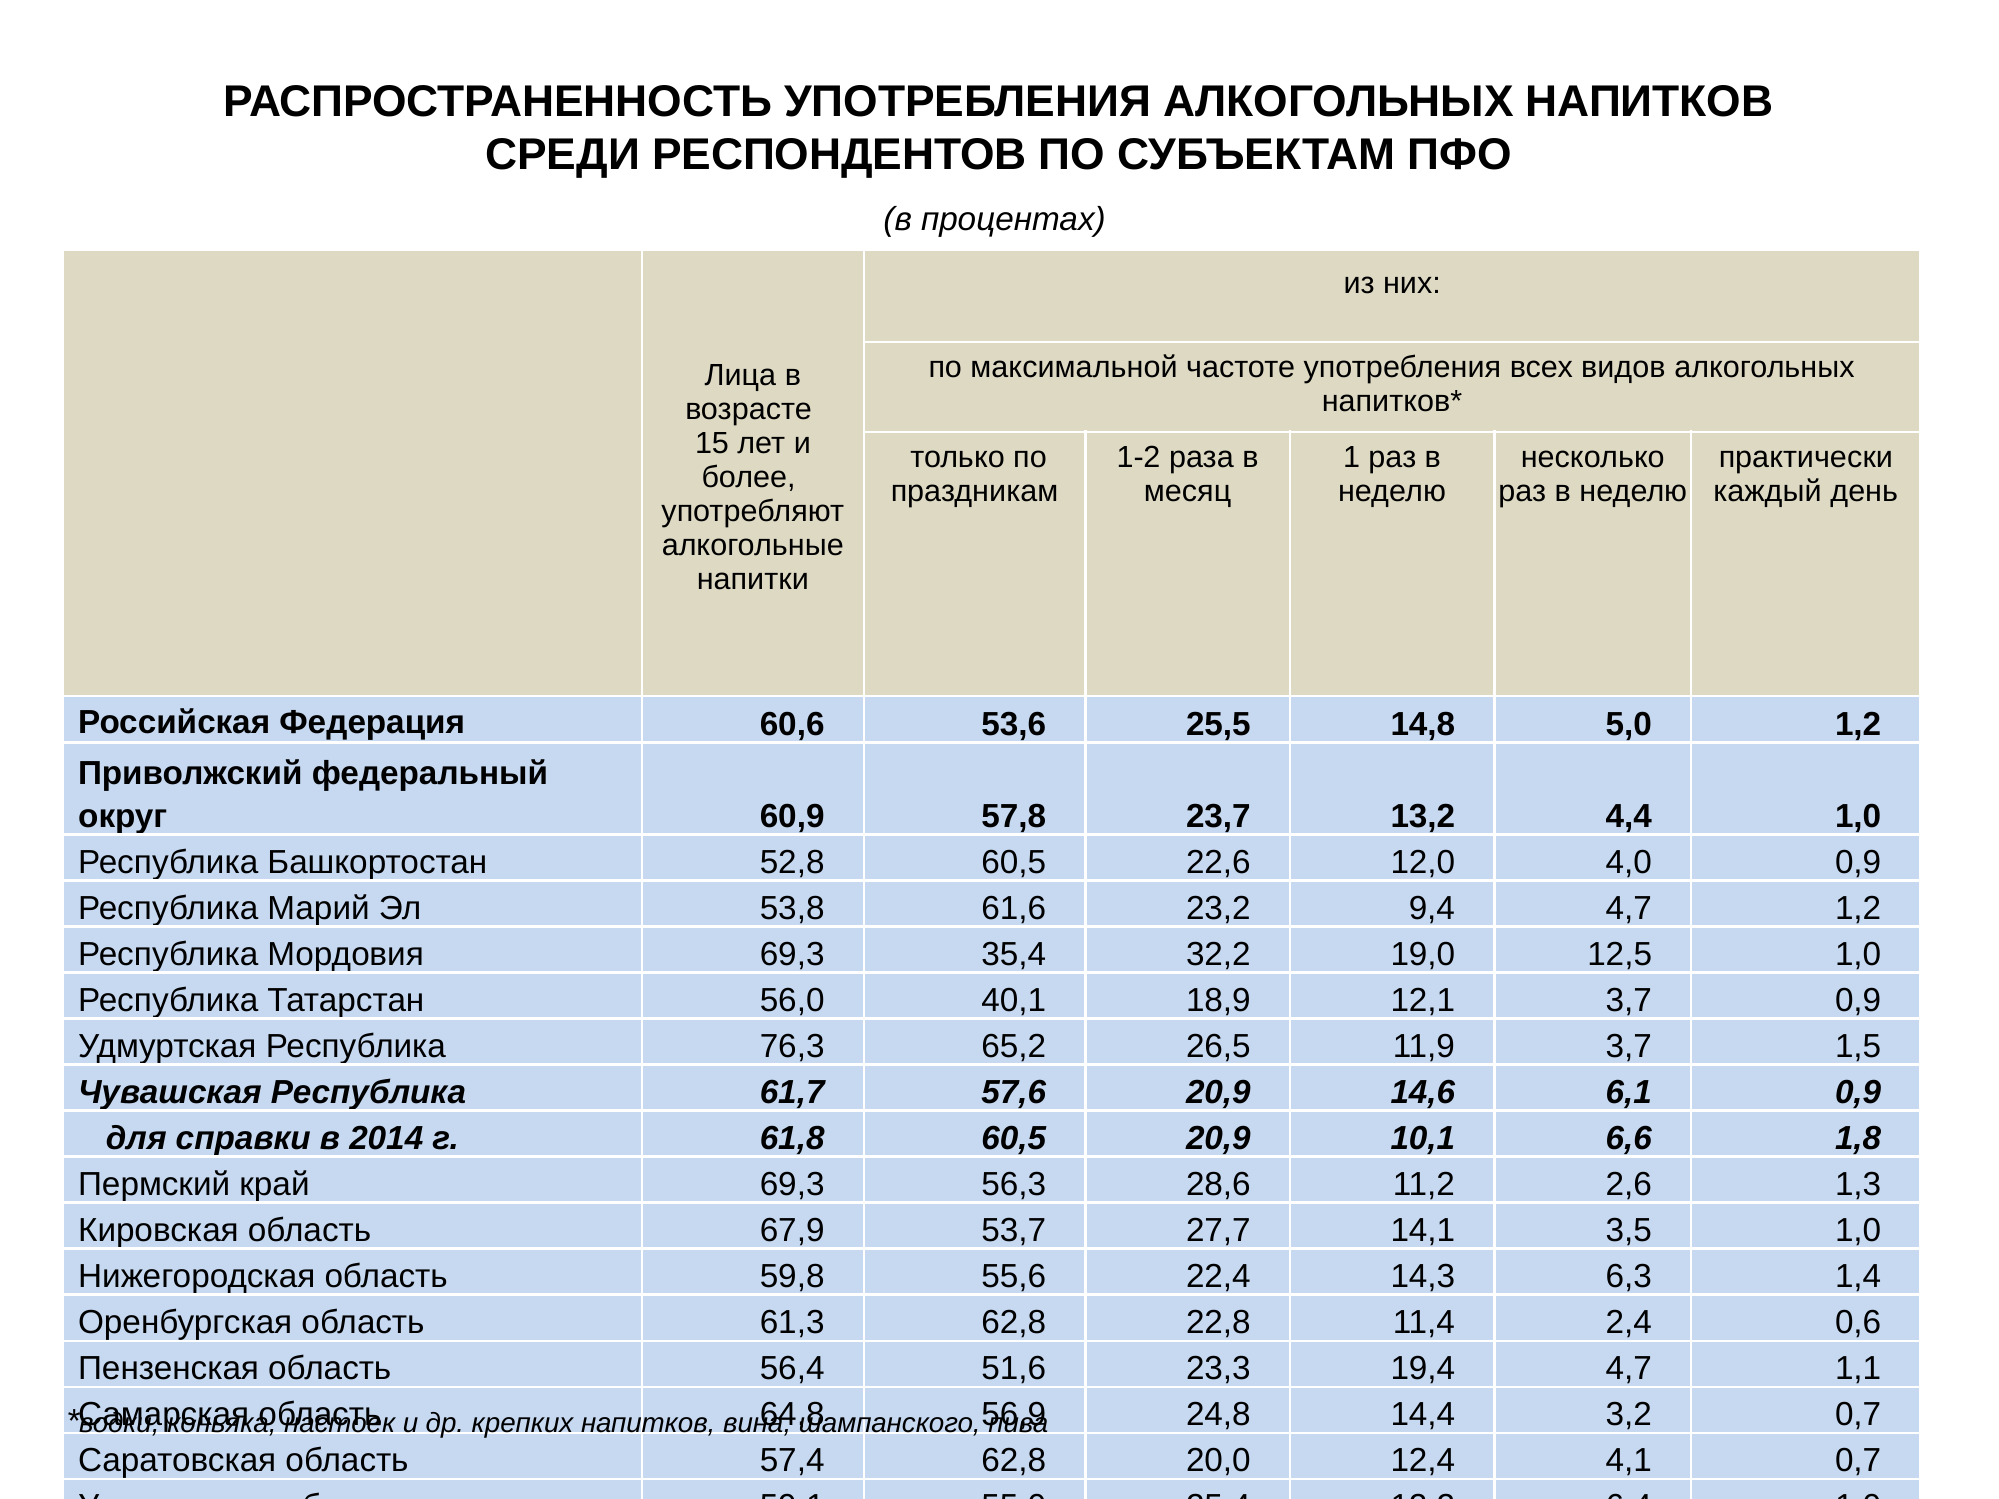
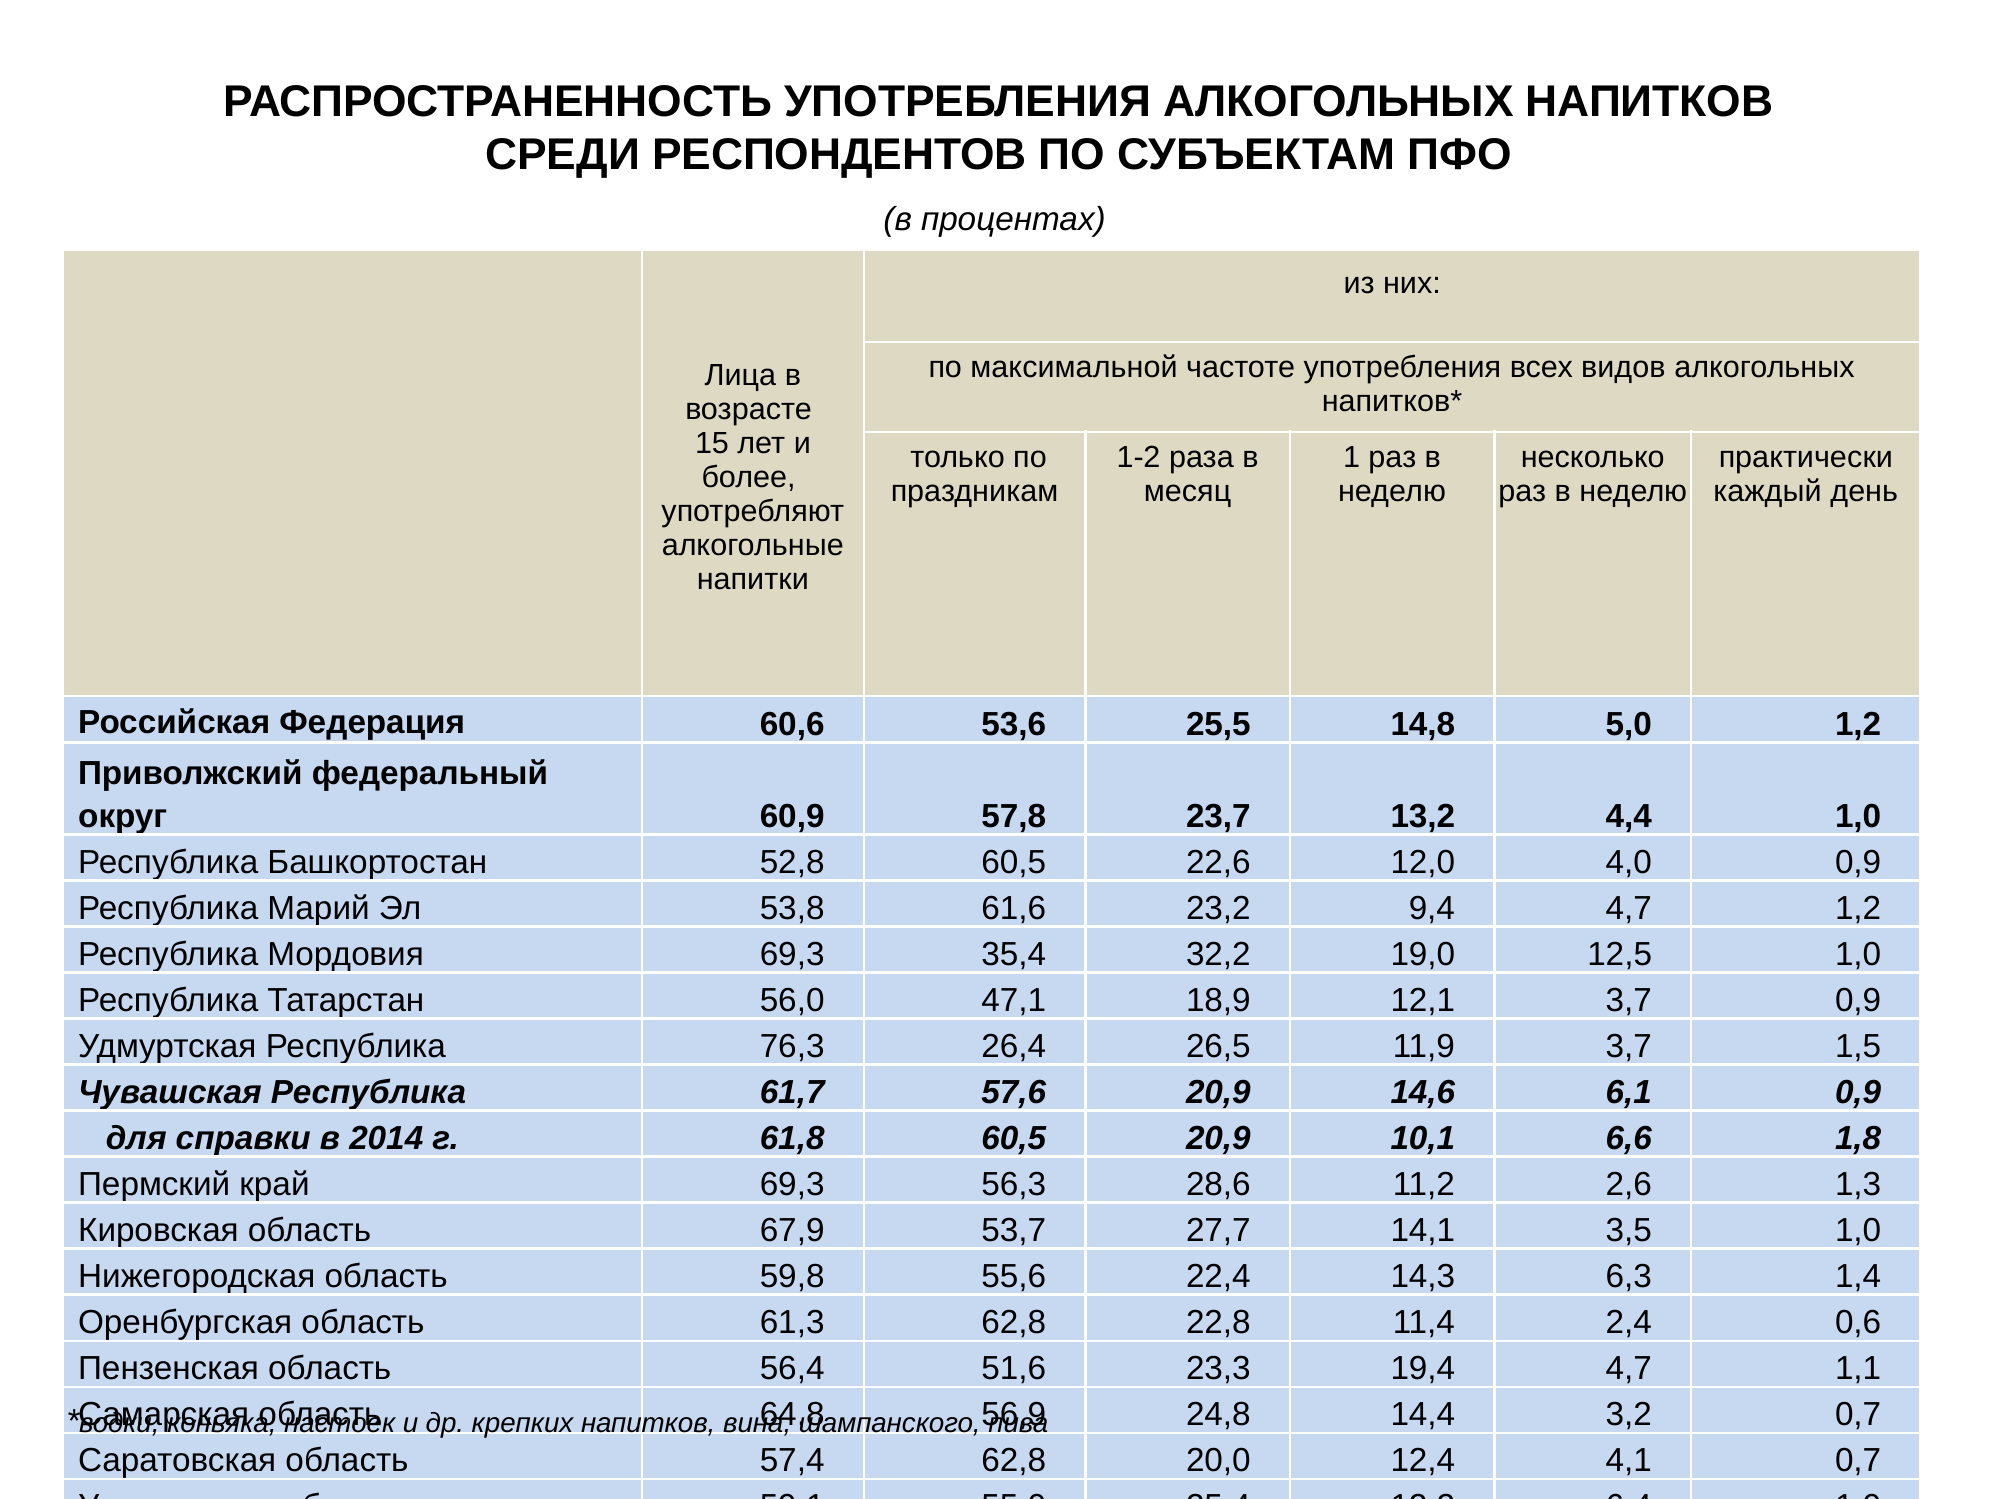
40,1: 40,1 -> 47,1 (1014, 1001)
65,2: 65,2 -> 26,4 (1014, 1047)
